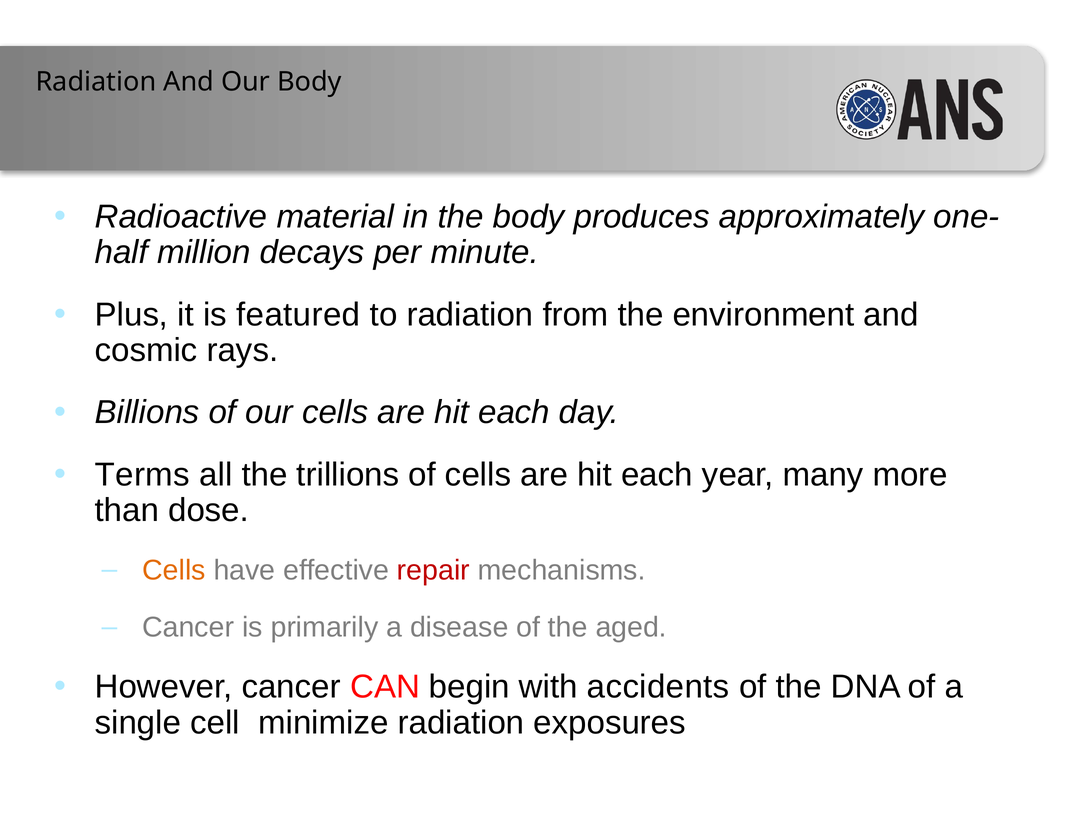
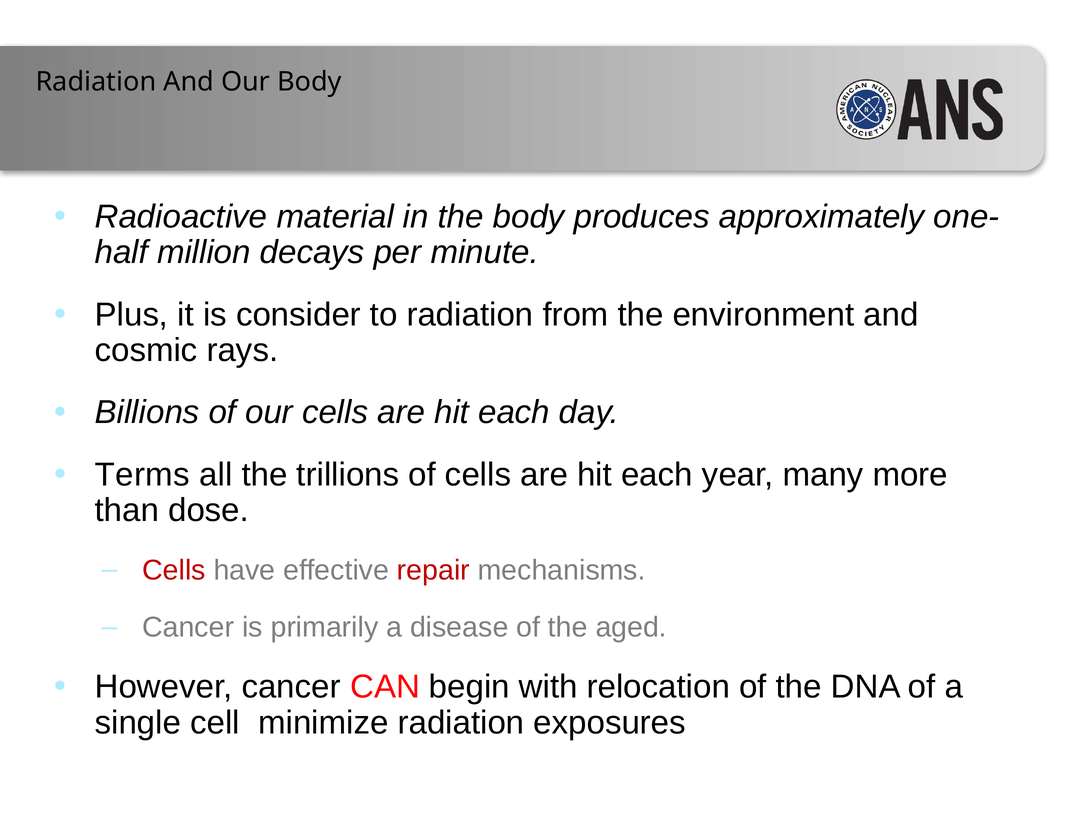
featured: featured -> consider (299, 315)
Cells colour: orange -> red (174, 570)
accidents: accidents -> relocation (658, 687)
